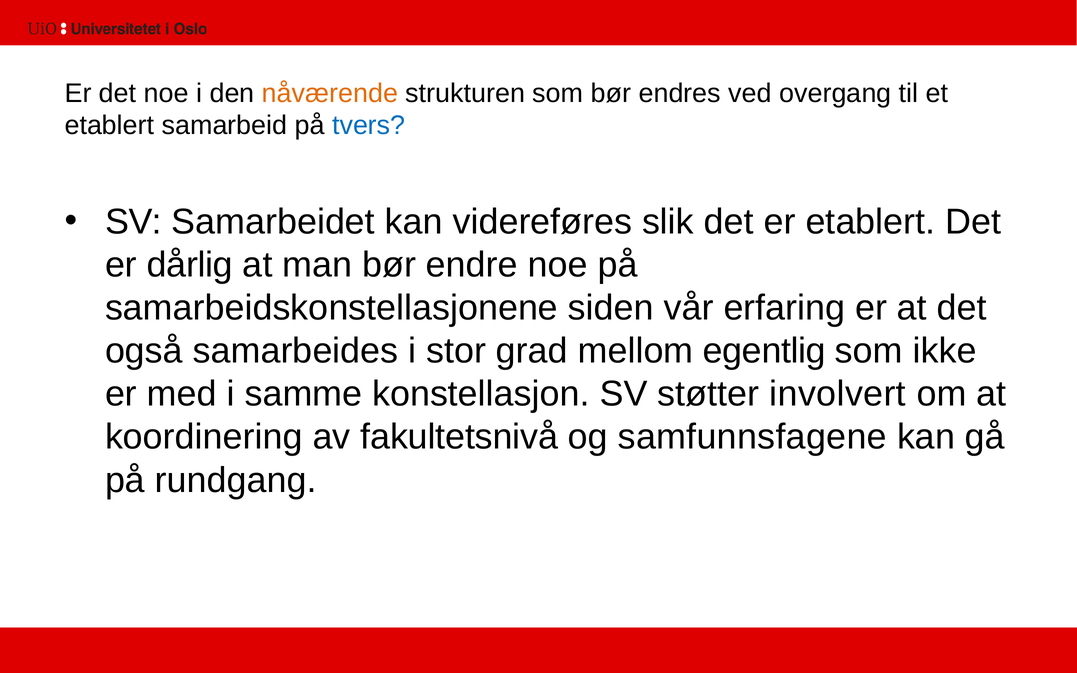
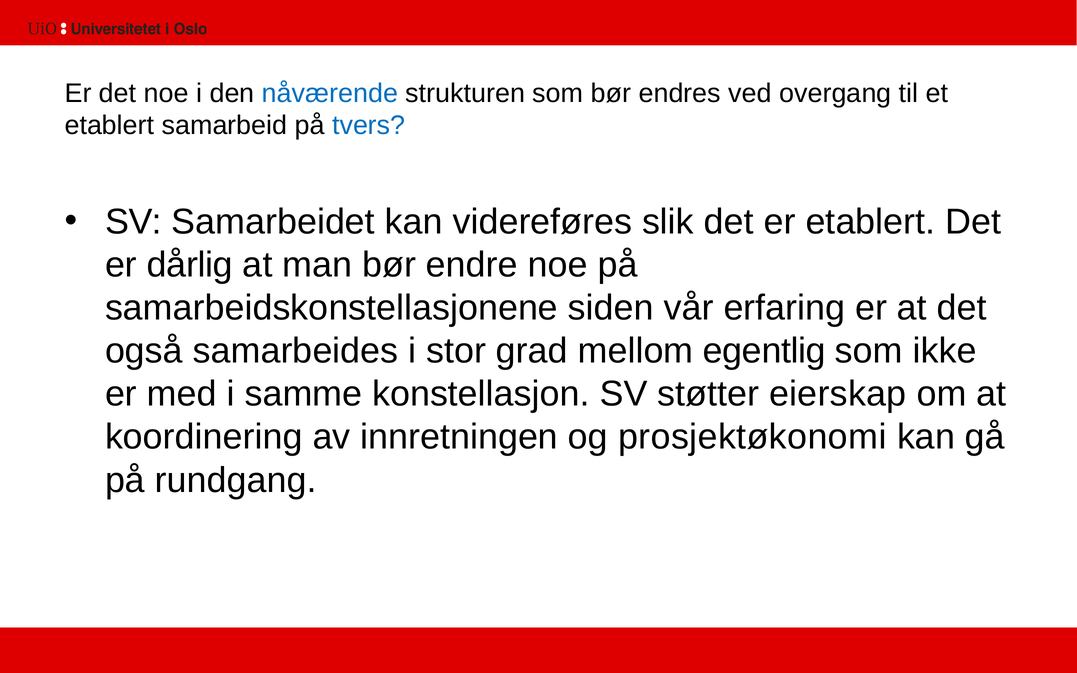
nåværende colour: orange -> blue (330, 93)
involvert: involvert -> eierskap (838, 394)
fakultetsnivå: fakultetsnivå -> innretningen (459, 437)
samfunnsfagene: samfunnsfagene -> prosjektøkonomi (752, 437)
